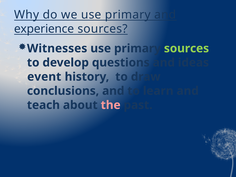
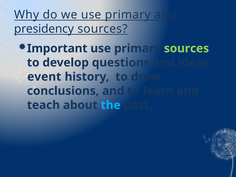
experience: experience -> presidency (44, 29)
Witnesses: Witnesses -> Important (57, 48)
the colour: pink -> light blue (111, 105)
